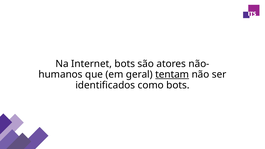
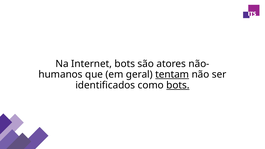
bots underline: none -> present (178, 85)
